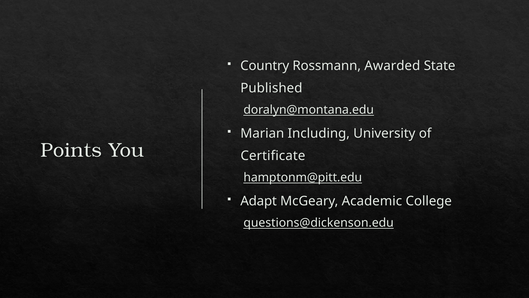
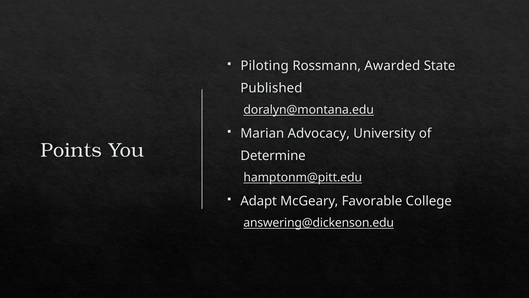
Country: Country -> Piloting (265, 66)
Including: Including -> Advocacy (319, 133)
Certificate: Certificate -> Determine (273, 156)
Academic: Academic -> Favorable (372, 201)
questions@dickenson.edu: questions@dickenson.edu -> answering@dickenson.edu (319, 223)
